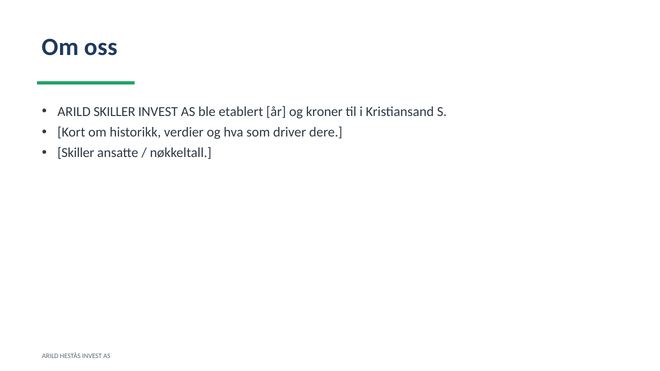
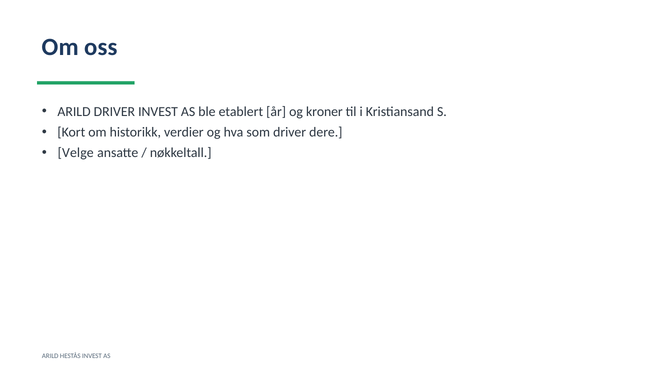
ARILD SKILLER: SKILLER -> DRIVER (114, 112)
Skiller: Skiller -> Velge (76, 153)
